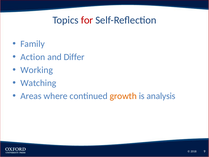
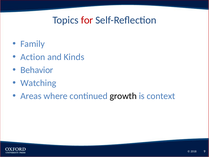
Differ: Differ -> Kinds (74, 57)
Working: Working -> Behavior (37, 70)
growth colour: orange -> black (123, 96)
analysis: analysis -> context (161, 96)
